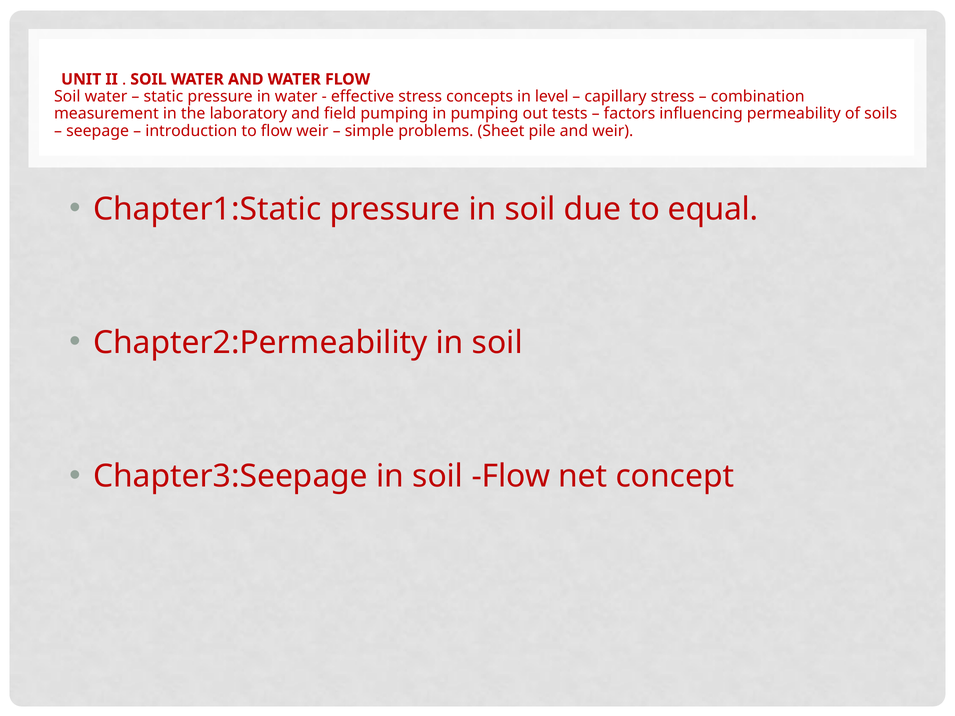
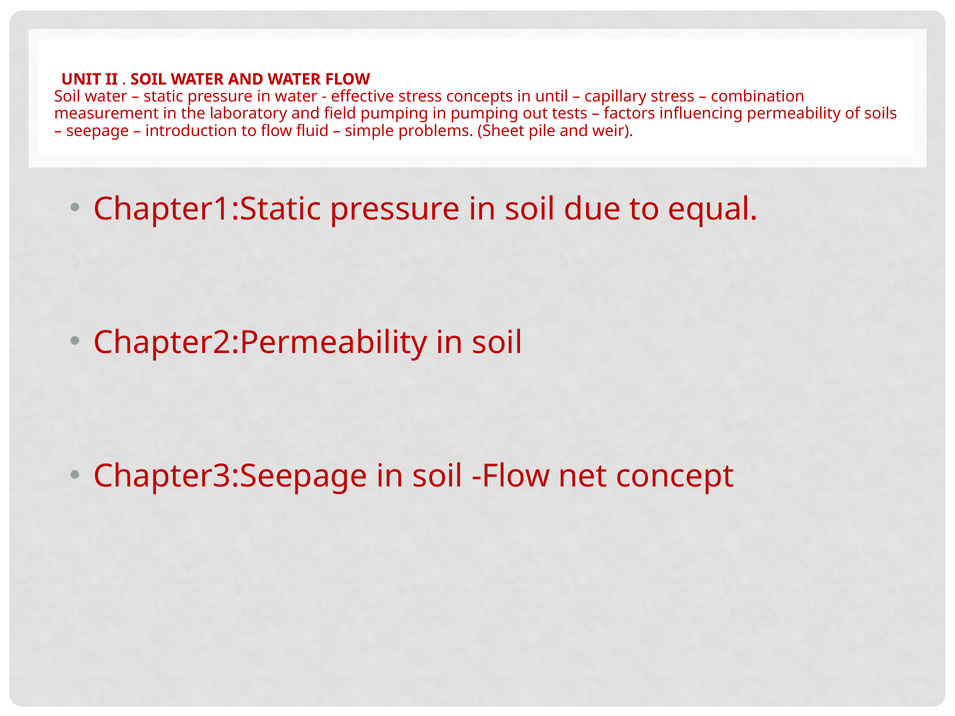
level: level -> until (552, 97)
flow weir: weir -> fluid (313, 131)
